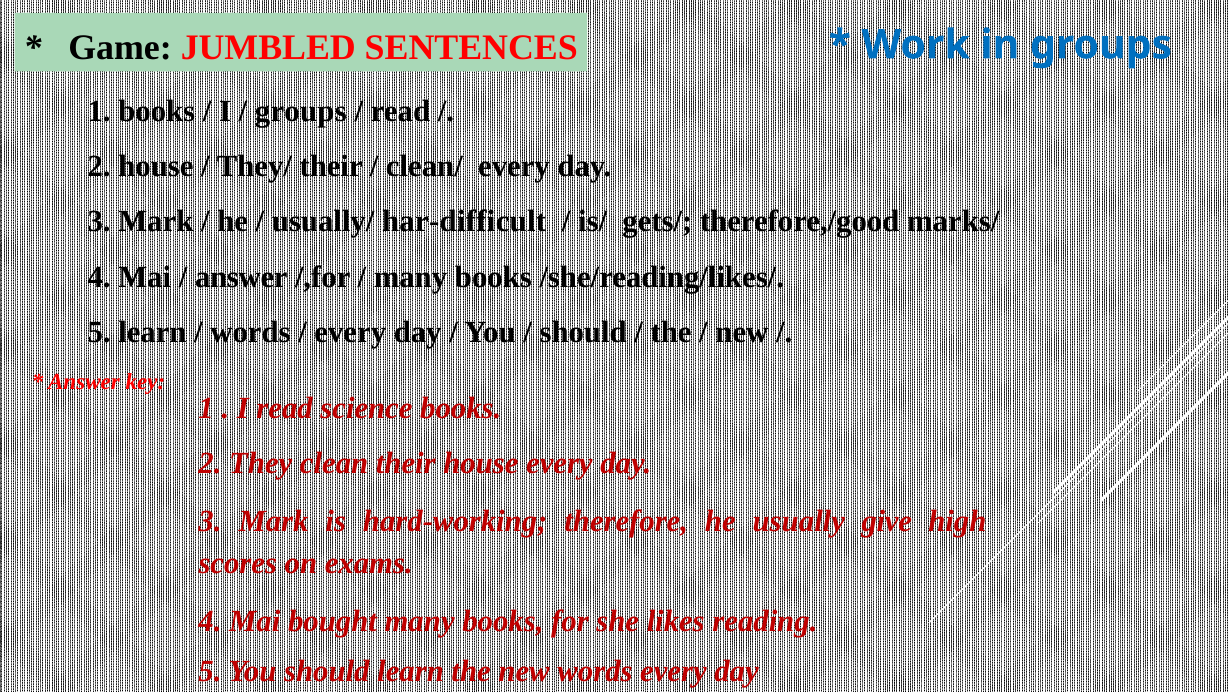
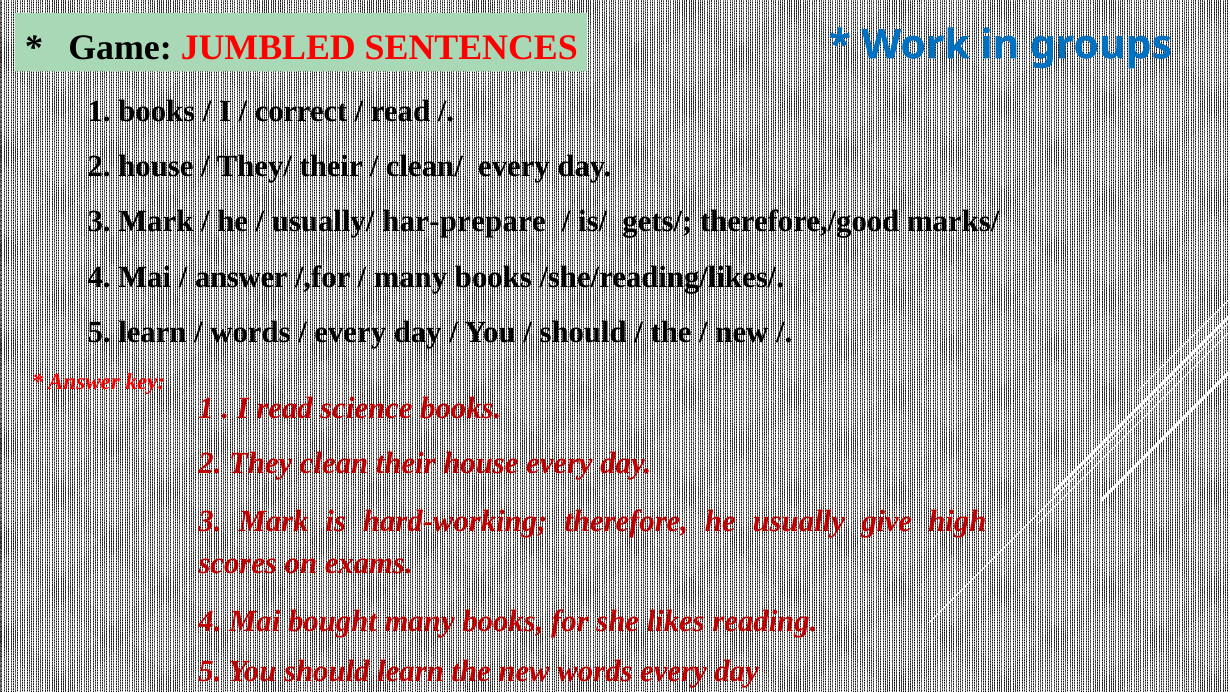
groups: groups -> correct (301, 111)
har-difficult: har-difficult -> har-prepare (464, 222)
